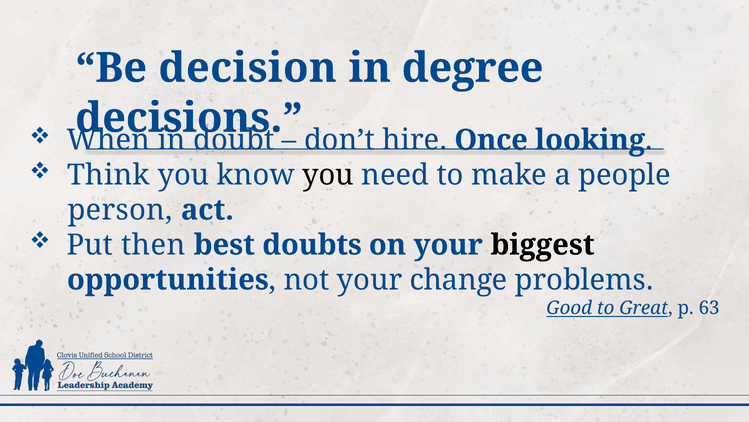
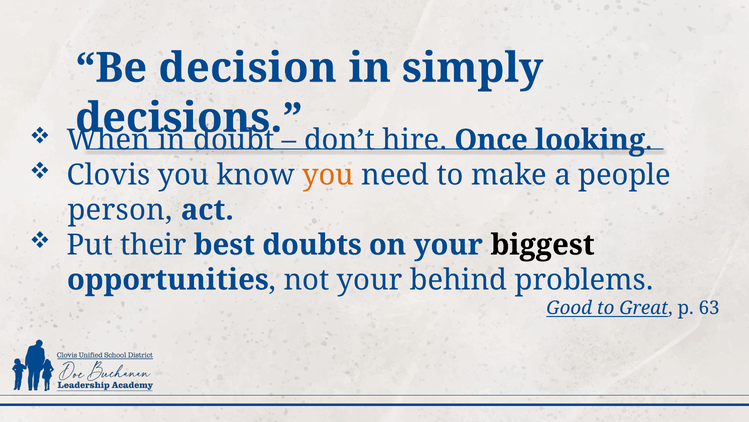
degree: degree -> simply (472, 68)
Think: Think -> Clovis (109, 175)
you colour: black -> orange (328, 175)
then: then -> their (154, 245)
change: change -> behind (459, 279)
